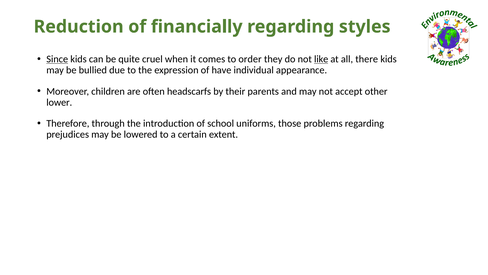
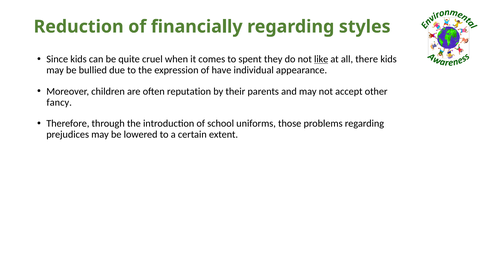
Since underline: present -> none (57, 59)
order: order -> spent (250, 59)
headscarfs: headscarfs -> reputation (189, 91)
lower: lower -> fancy (59, 102)
